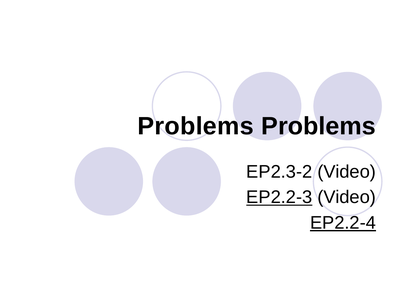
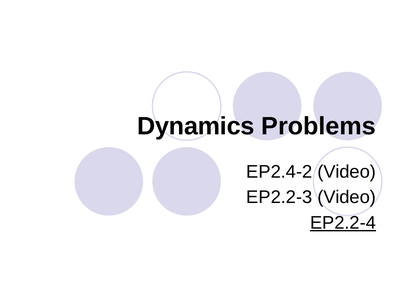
Problems: Problems -> Dynamics (196, 126)
EP2.3-2: EP2.3-2 -> EP2.4-2 (279, 172)
EP2.2-3 underline: present -> none (279, 197)
